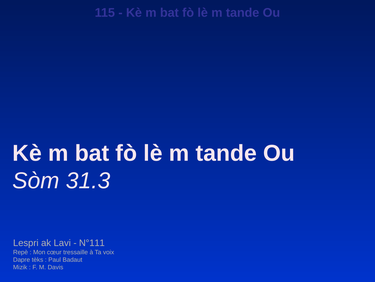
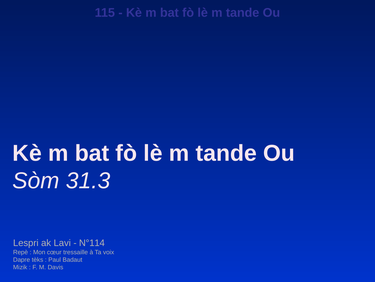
N°111: N°111 -> N°114 (92, 242)
